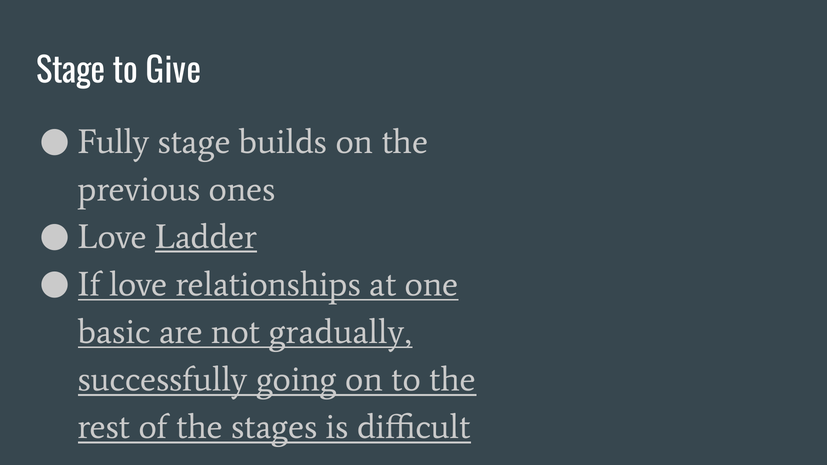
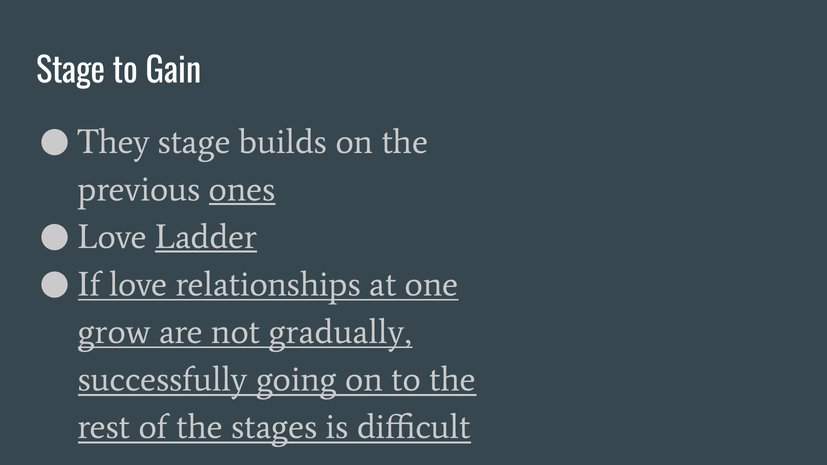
Give: Give -> Gain (174, 72)
Fully: Fully -> They (114, 142)
ones underline: none -> present (242, 189)
basic: basic -> grow (114, 332)
